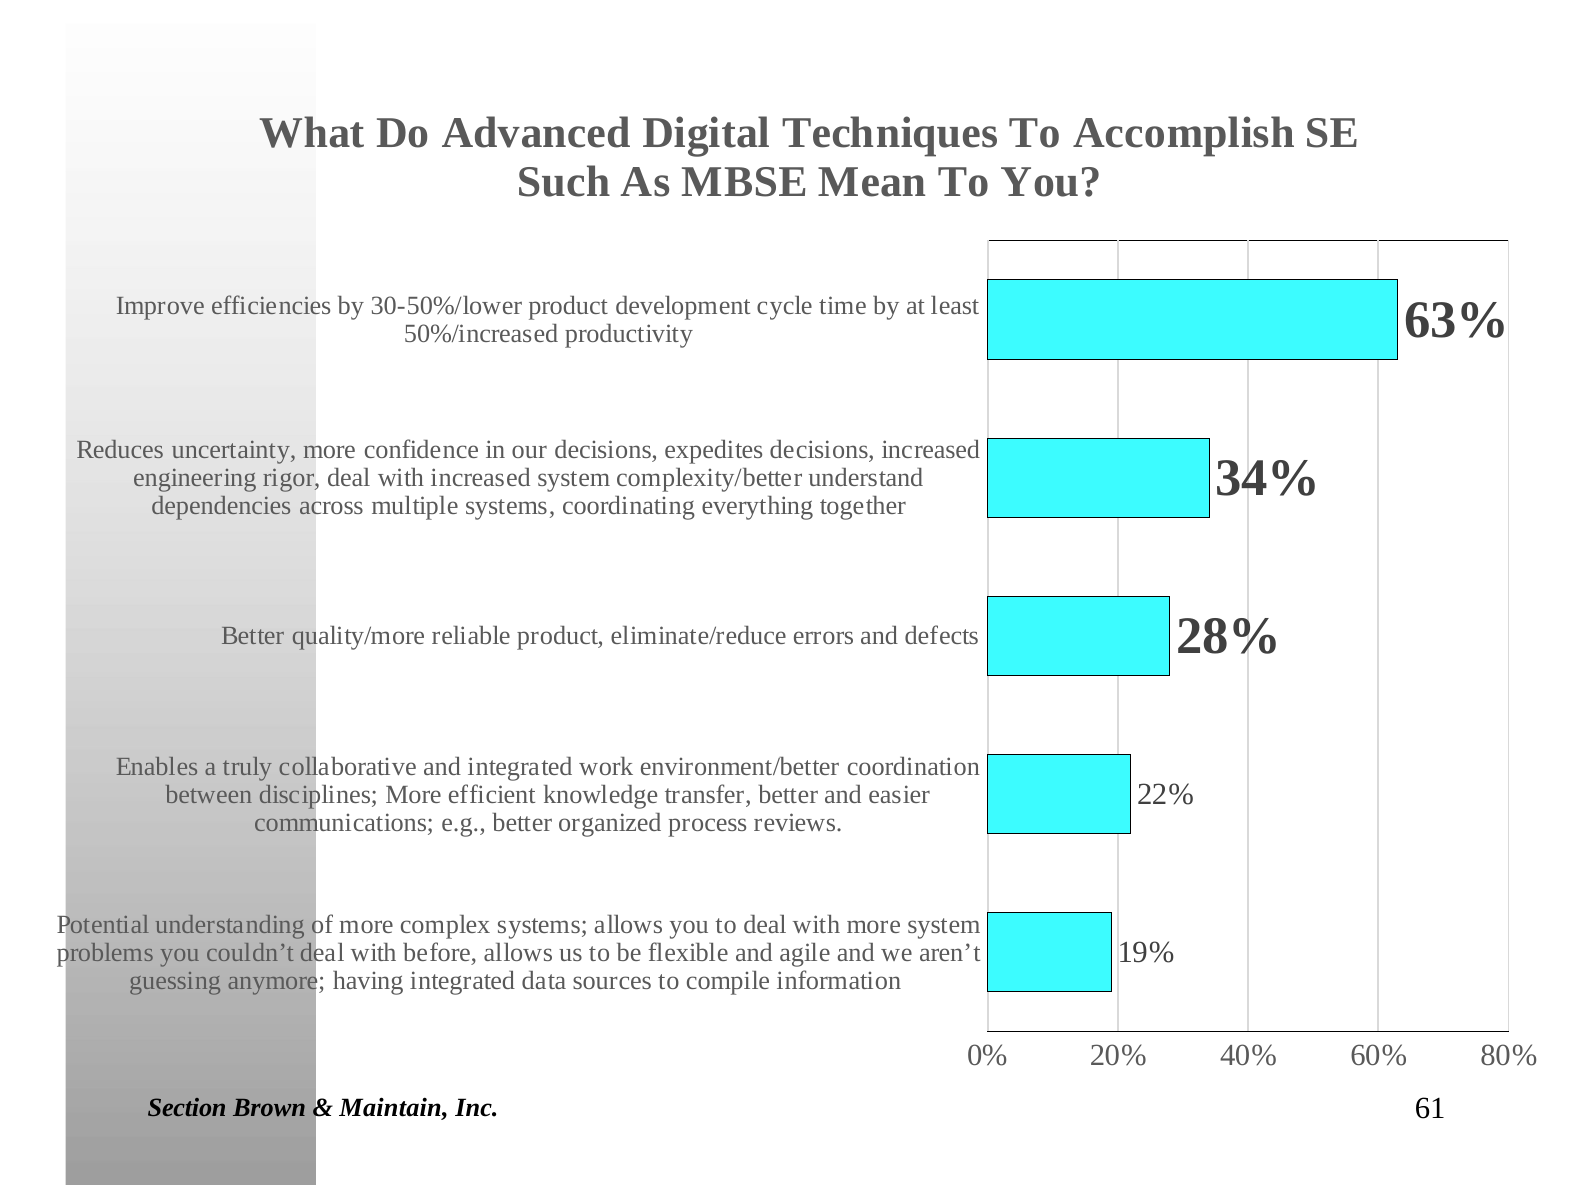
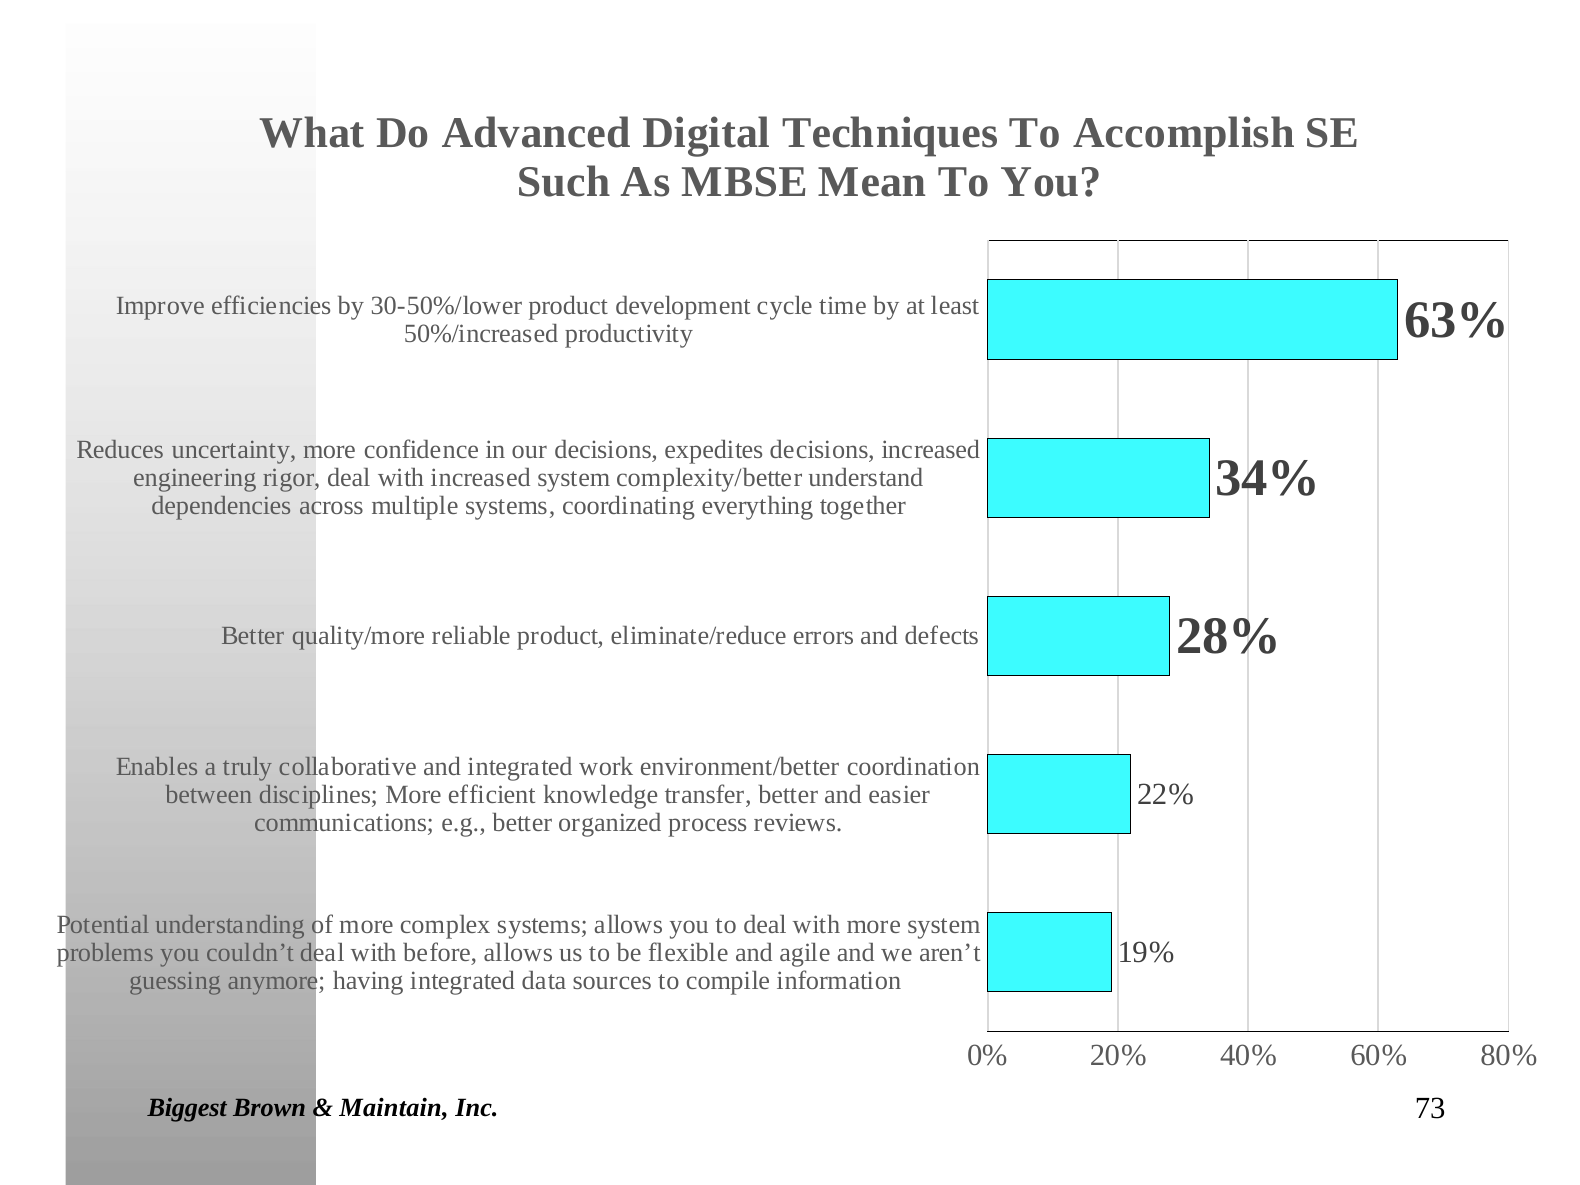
Section: Section -> Biggest (187, 1108)
61: 61 -> 73 (1430, 1108)
